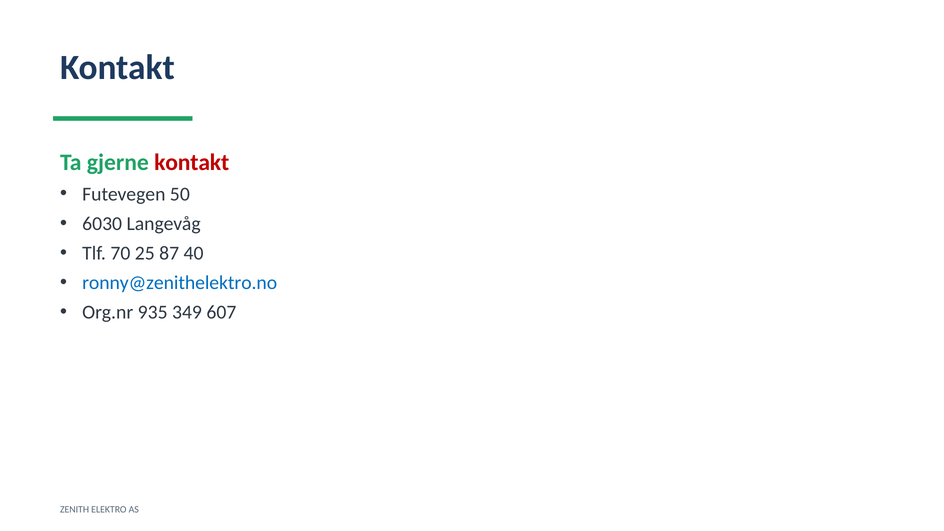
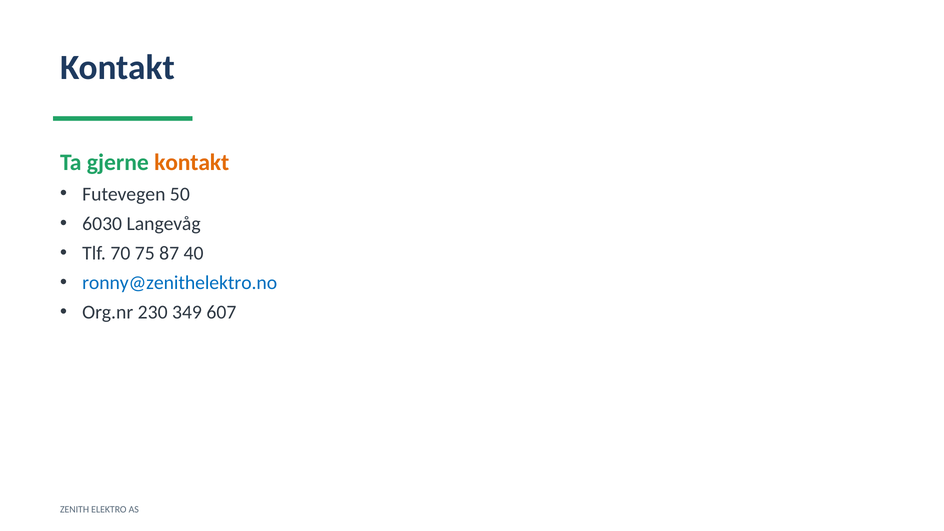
kontakt colour: red -> orange (192, 163)
25: 25 -> 75 (145, 253)
935: 935 -> 230 (153, 312)
